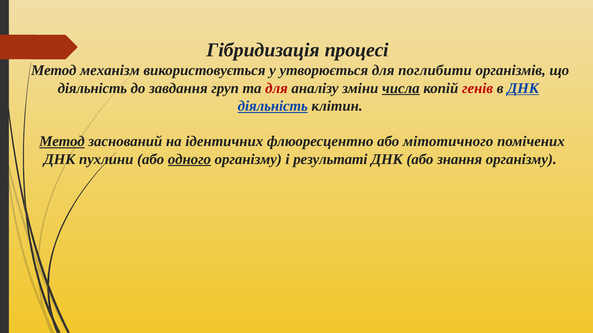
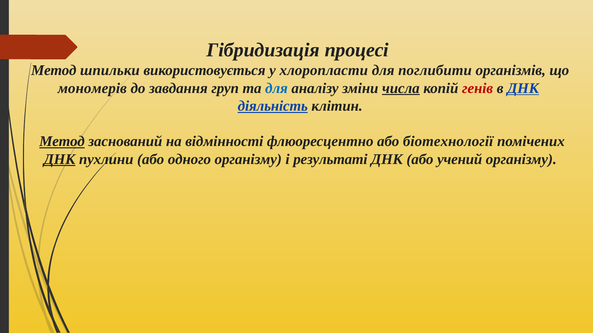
механізм: механізм -> шпильки (110, 70)
утворюється: утворюється -> хлоропласти (324, 70)
діяльність: діяльність -> мономерів (92, 88)
для colour: red -> blue (276, 88)
ідентичних: ідентичних -> відмінності (224, 142)
мітотичного: мітотичного -> біотехнології (448, 142)
ДНК underline: none -> present (60, 159)
одного underline: present -> none (189, 159)
знання: знання -> учений (460, 159)
